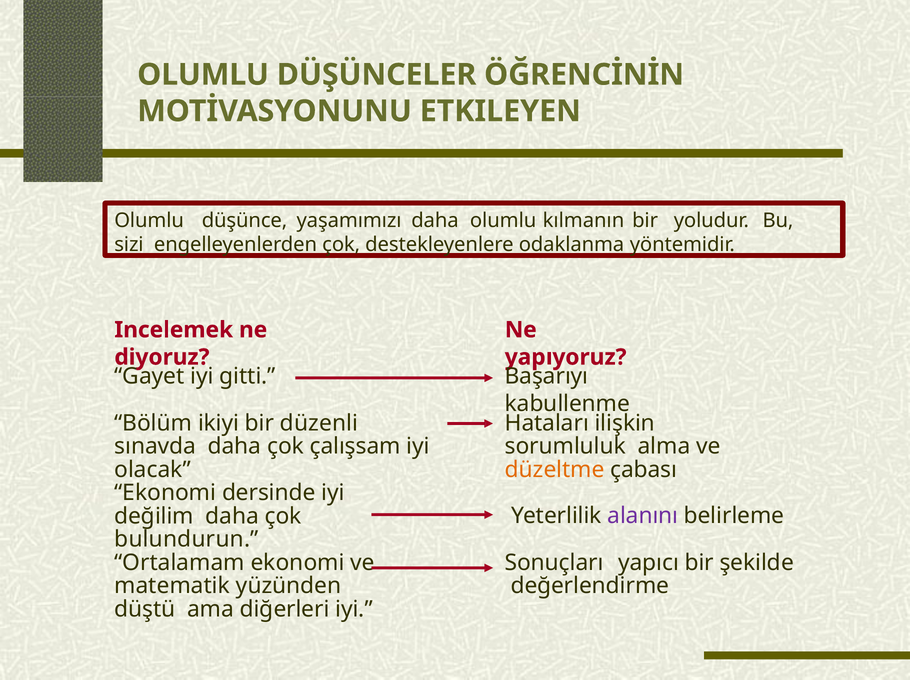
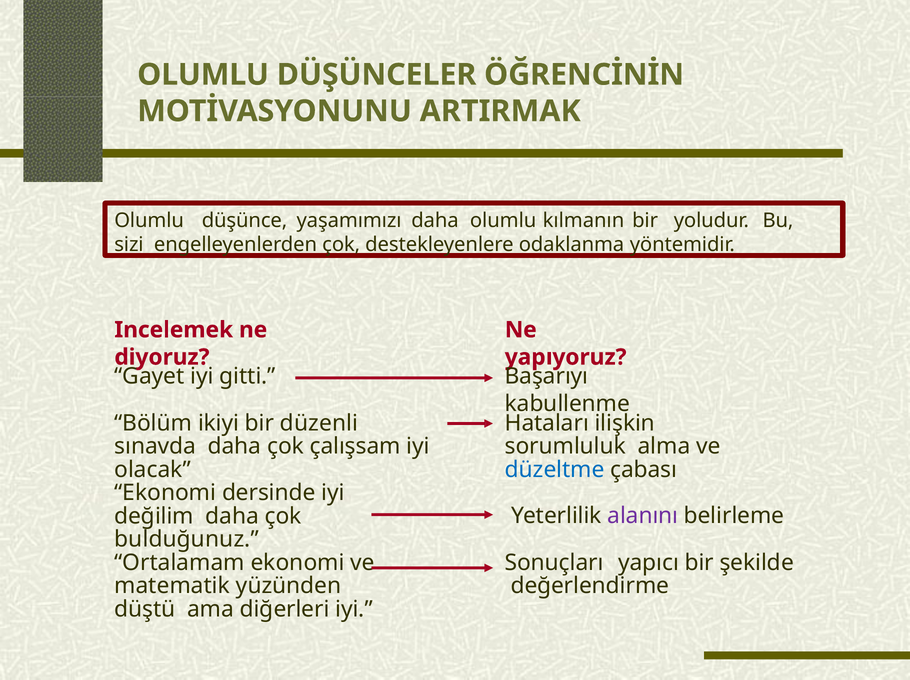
ETKILEYEN: ETKILEYEN -> ARTIRMAK (500, 111)
düzeltme colour: orange -> blue (555, 470)
bulundurun: bulundurun -> bulduğunuz (187, 540)
